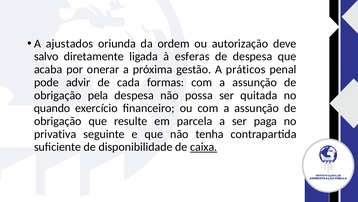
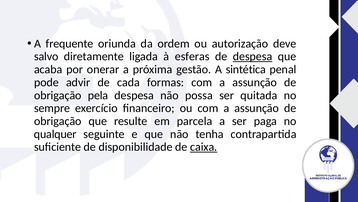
ajustados: ajustados -> frequente (70, 43)
despesa underline: none -> present (253, 56)
práticos: práticos -> sintética (246, 69)
quando: quando -> sempre (52, 108)
privativa: privativa -> qualquer (55, 134)
